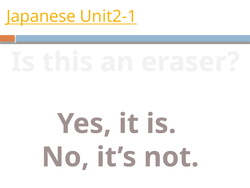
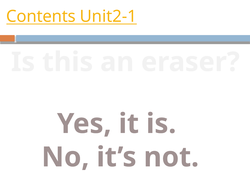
Japanese: Japanese -> Contents (41, 16)
